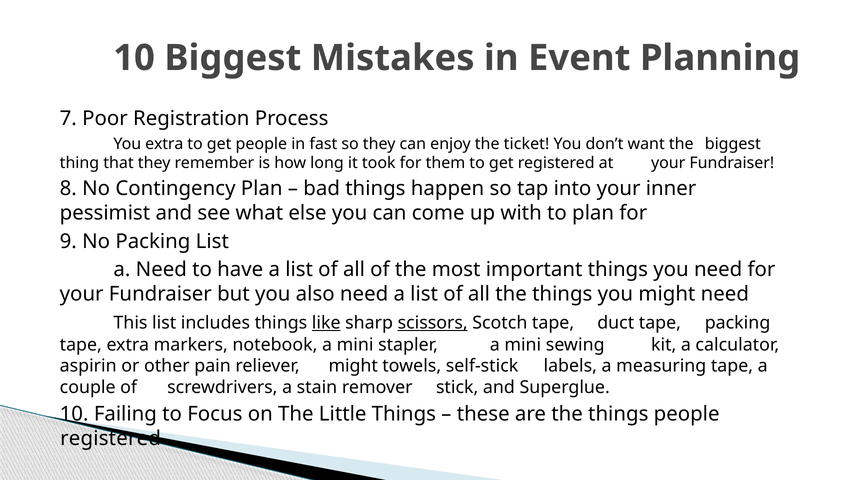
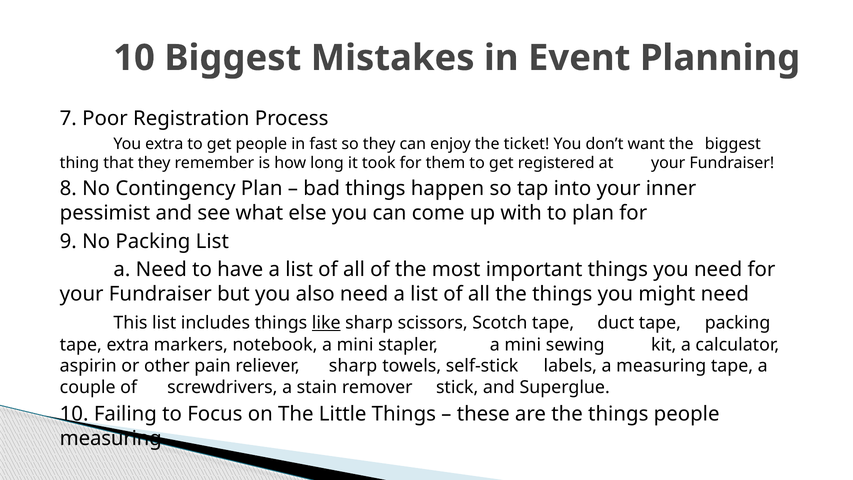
scissors underline: present -> none (433, 323)
reliever might: might -> sharp (353, 366)
registered: registered -> measuring (111, 438)
